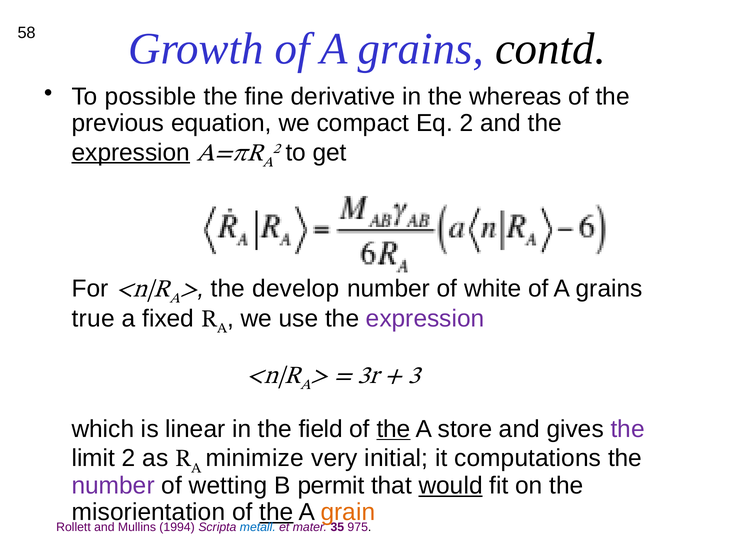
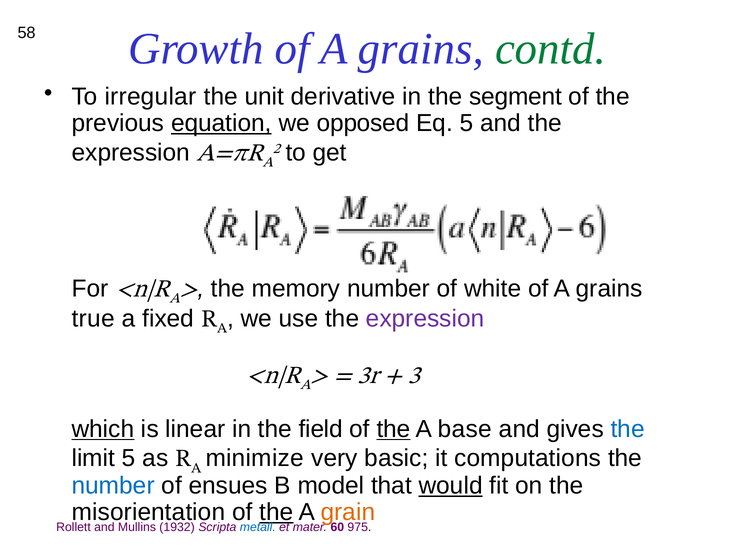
contd colour: black -> green (551, 49)
possible: possible -> irregular (150, 96)
fine: fine -> unit (264, 96)
whereas: whereas -> segment (515, 96)
equation underline: none -> present (221, 123)
compact: compact -> opposed (363, 123)
Eq 2: 2 -> 5 (466, 123)
expression underline: present -> none (131, 152)
develop: develop -> memory (296, 288)
which underline: none -> present (103, 428)
store: store -> base (465, 428)
the colour: purple -> blue (628, 428)
limit 2: 2 -> 5 (129, 458)
initial: initial -> basic (396, 458)
number colour: purple -> blue (113, 485)
wetting: wetting -> ensues (228, 485)
permit: permit -> model (331, 485)
1994: 1994 -> 1932 (177, 526)
35: 35 -> 60 (337, 526)
